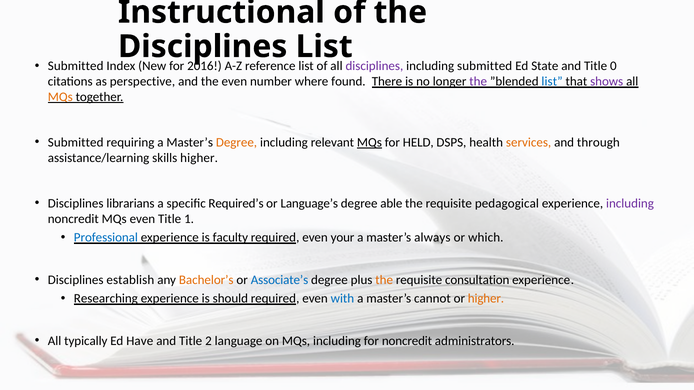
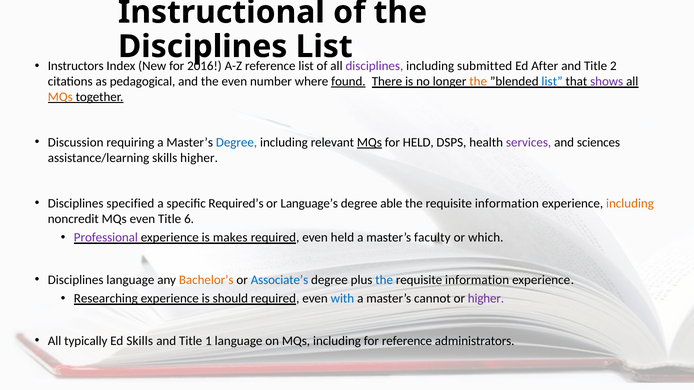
Submitted: Submitted -> Instructors (76, 66)
State: State -> After (545, 66)
0: 0 -> 2 (613, 66)
perspective: perspective -> pedagogical (143, 82)
found underline: none -> present (348, 82)
the colour: purple -> orange (478, 82)
Submitted: Submitted -> Discussion (76, 143)
Degree colour: orange -> blue (237, 143)
services colour: orange -> purple (529, 143)
through: through -> sciences (599, 143)
librarians: librarians -> specified (130, 204)
pedagogical: pedagogical -> information (507, 204)
including colour: purple -> orange (630, 204)
1: 1 -> 6 (189, 219)
Professional colour: blue -> purple (106, 238)
faculty: faculty -> makes (230, 238)
even your: your -> held (342, 238)
always: always -> faculty (432, 238)
Disciplines establish: establish -> language (130, 280)
the colour: orange -> blue (384, 280)
consultation: consultation -> information (477, 280)
higher colour: orange -> purple (486, 299)
Ed Have: Have -> Skills (140, 341)
2: 2 -> 1 (208, 341)
for noncredit: noncredit -> reference (407, 341)
